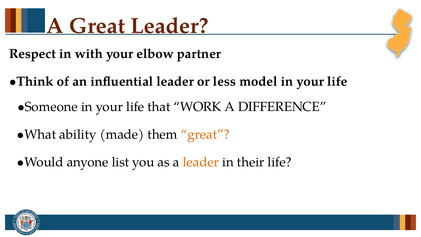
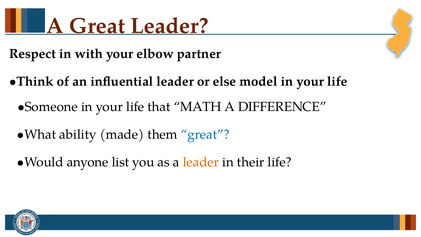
less: less -> else (225, 81)
WORK: WORK -> MATH (198, 107)
great colour: orange -> blue (205, 134)
